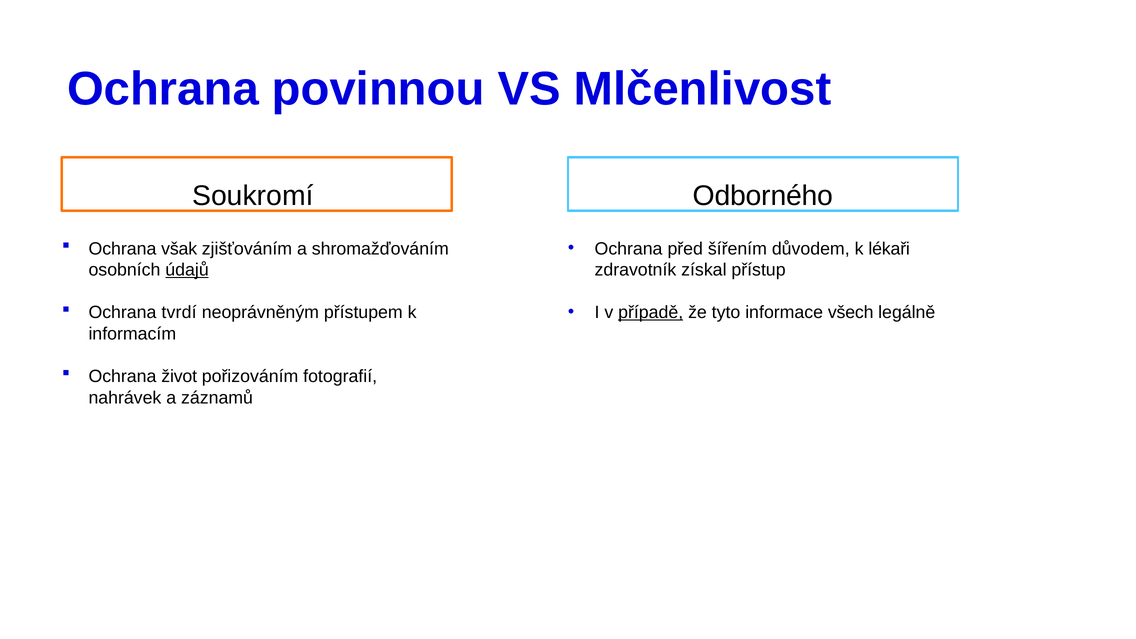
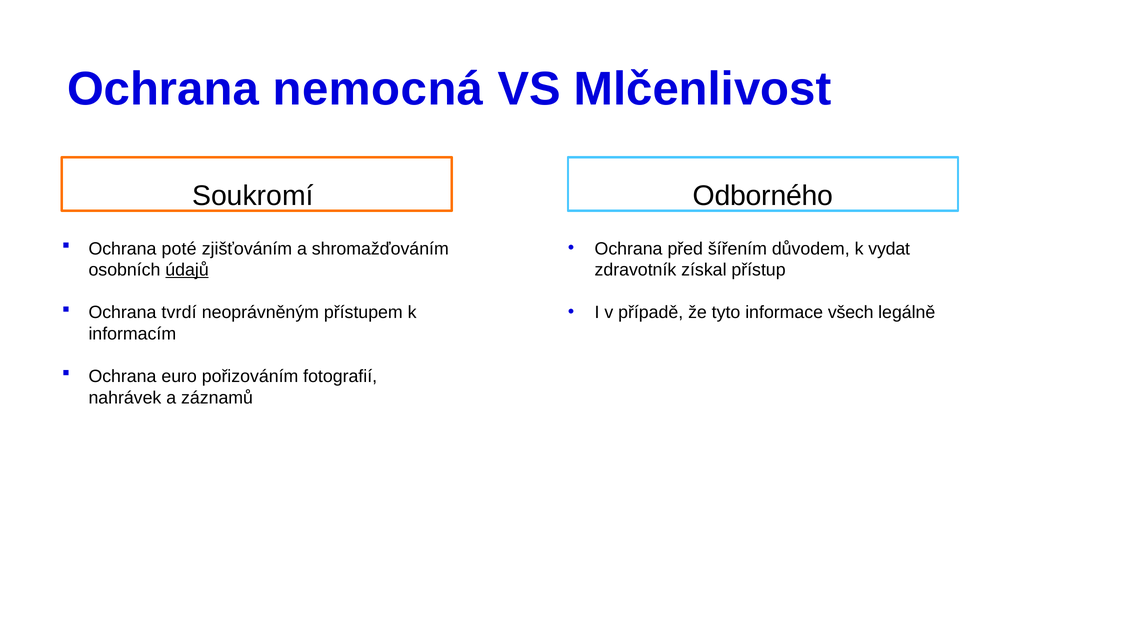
povinnou: povinnou -> nemocná (378, 89)
však: však -> poté (179, 249)
lékaři: lékaři -> vydat (889, 249)
případě underline: present -> none (651, 313)
život: život -> euro (179, 376)
